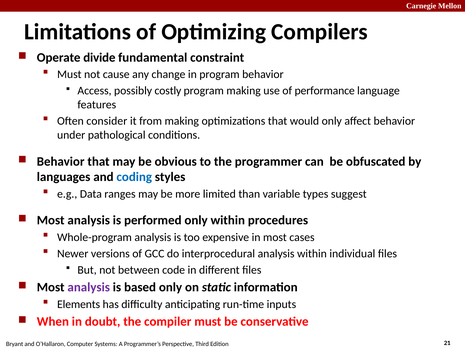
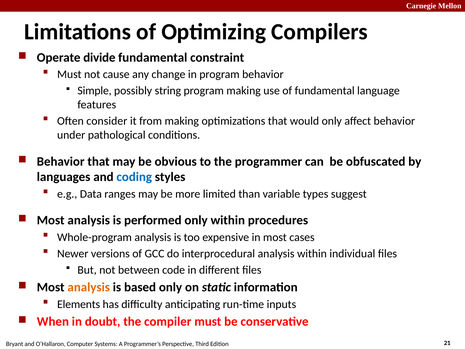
Access: Access -> Simple (95, 91)
costly: costly -> string (168, 91)
of performance: performance -> fundamental (325, 91)
analysis colour: purple -> orange (89, 287)
